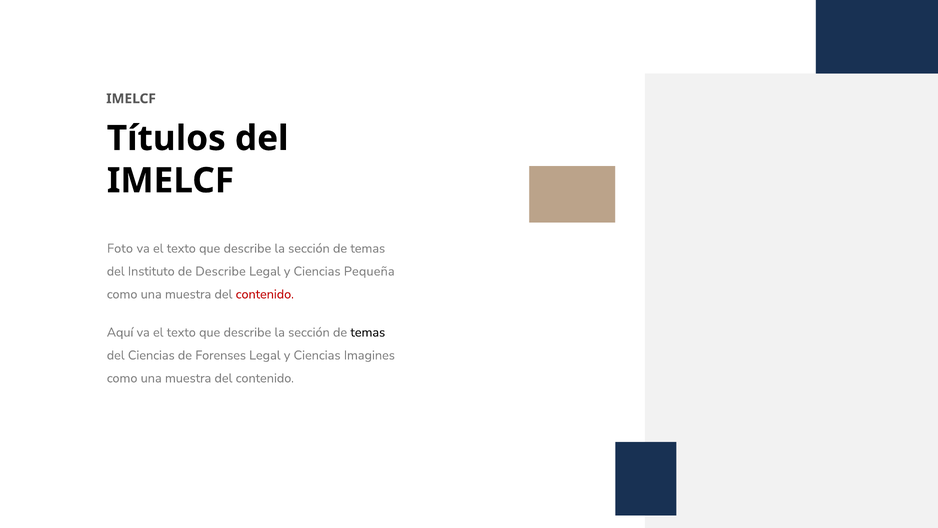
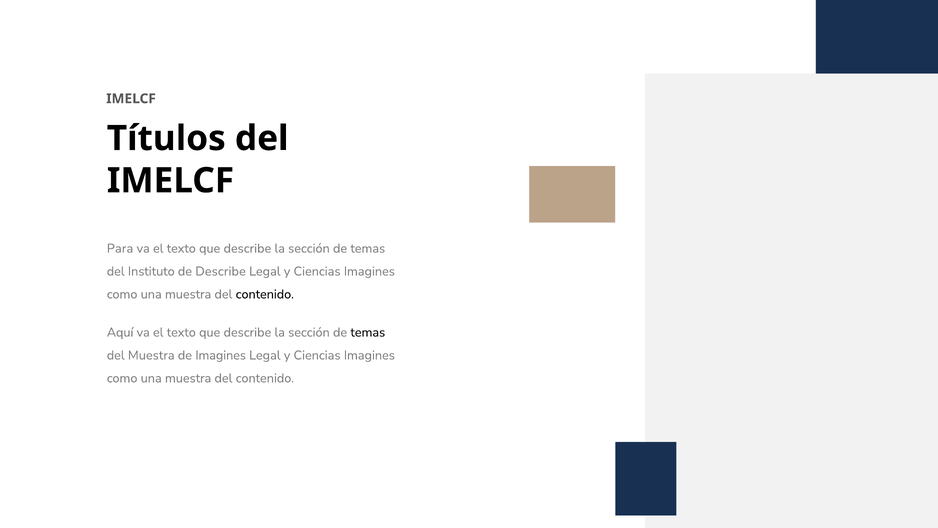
Foto: Foto -> Para (120, 248)
Pequeña: Pequeña -> Imagines (369, 271)
contenido colour: red -> black (265, 294)
del Ciencias: Ciencias -> Muestra (151, 355)
de Forenses: Forenses -> Imagines (221, 355)
